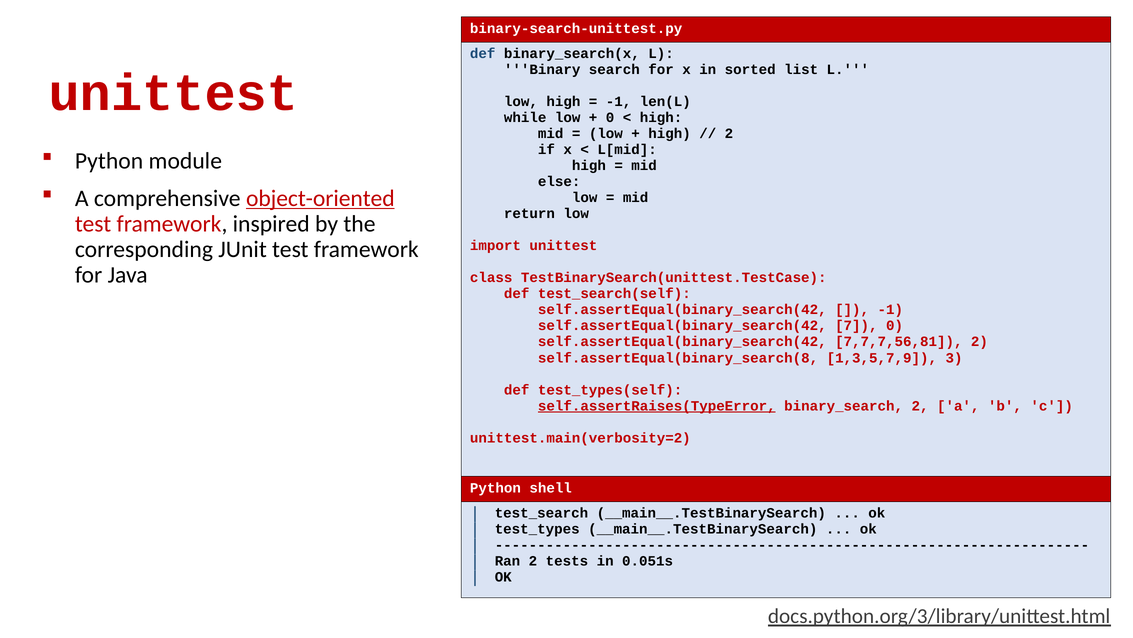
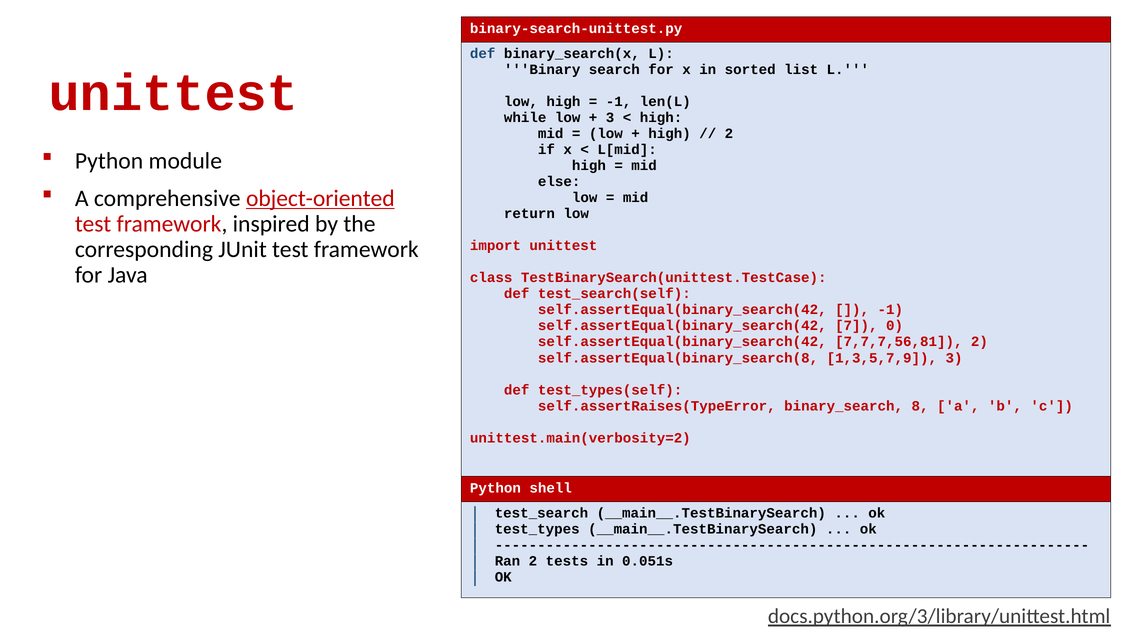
0: 0 -> 3 (610, 118)
self.assertRaises(TypeError underline: present -> none (657, 405)
2: 2 -> 8 (920, 405)
